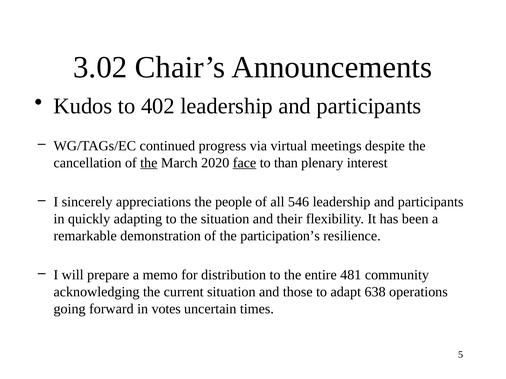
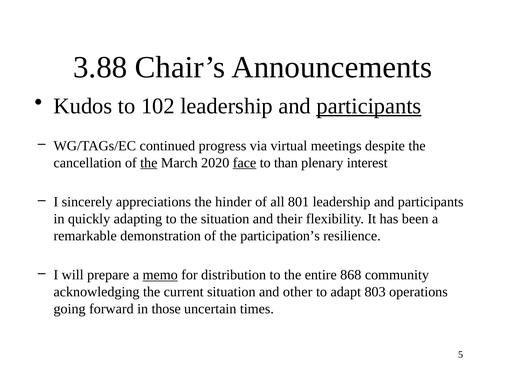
3.02: 3.02 -> 3.88 (100, 68)
402: 402 -> 102 (158, 106)
participants underline: none -> present (369, 106)
people: people -> hinder (233, 202)
546: 546 -> 801 (299, 202)
memo underline: none -> present (160, 275)
481: 481 -> 868 (351, 275)
those: those -> other (298, 292)
638: 638 -> 803 (375, 292)
votes: votes -> those (166, 309)
